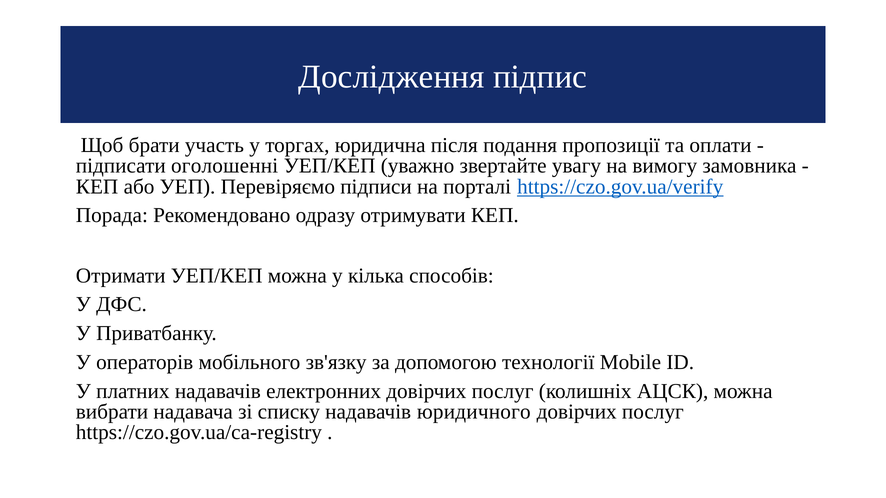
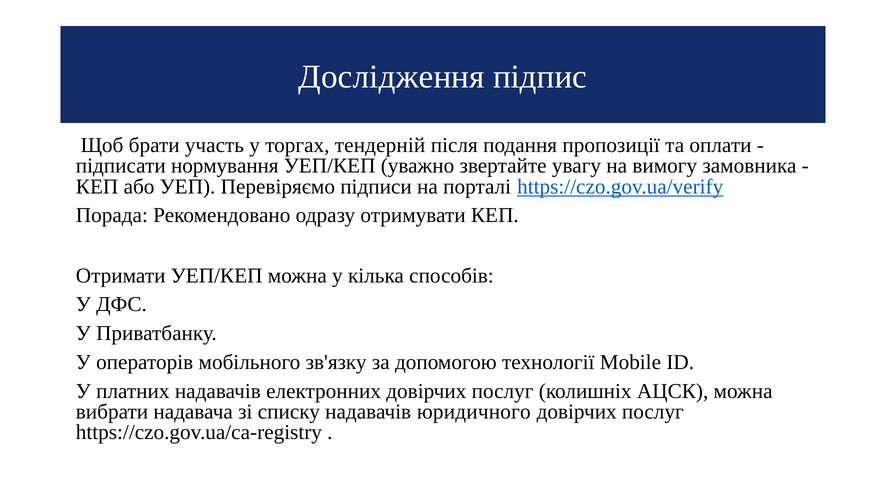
юридична: юридична -> тендерній (380, 145)
оголошенні: оголошенні -> нормування (225, 166)
